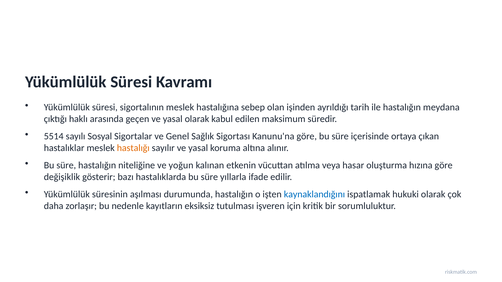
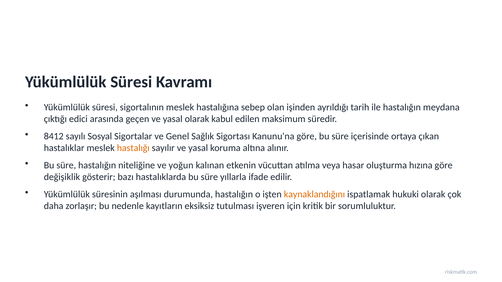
haklı: haklı -> edici (78, 119)
5514: 5514 -> 8412 (54, 136)
kaynaklandığını colour: blue -> orange (314, 194)
